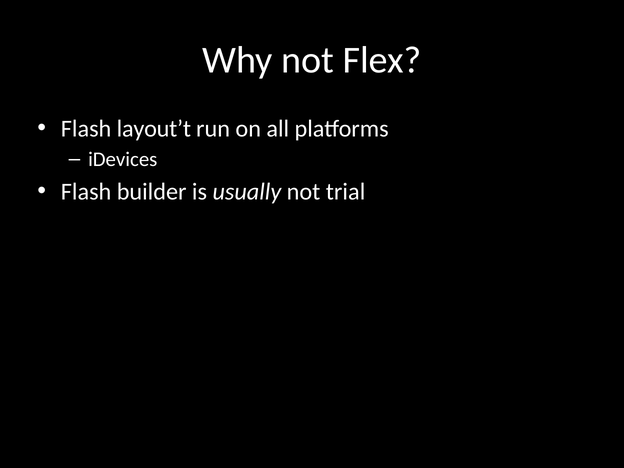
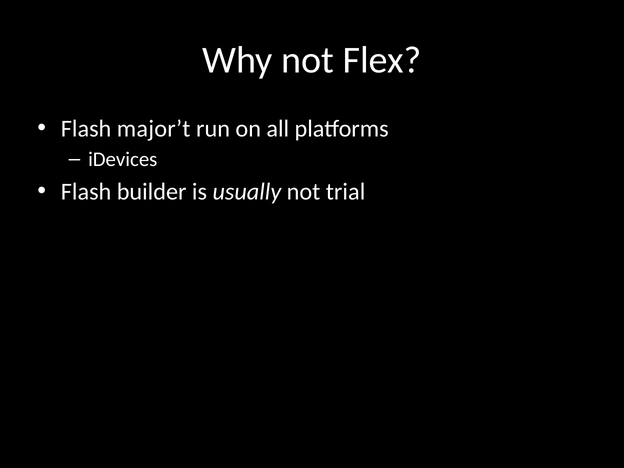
layout’t: layout’t -> major’t (154, 129)
